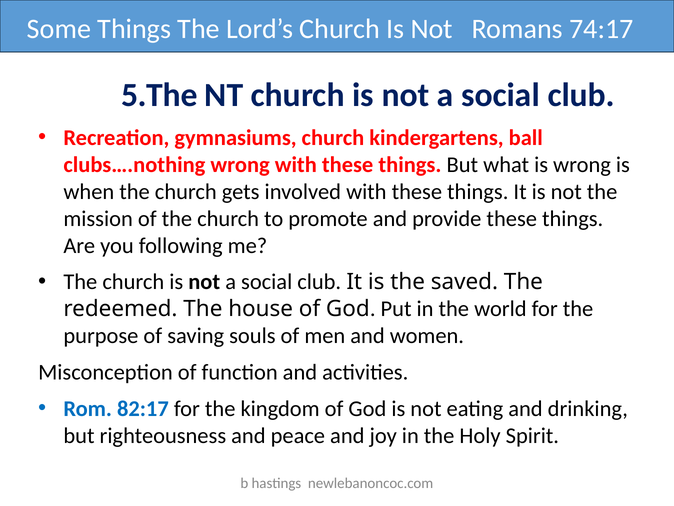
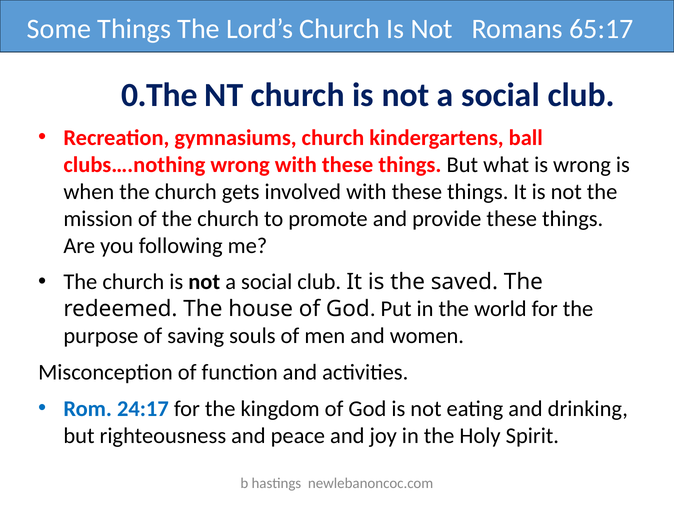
74:17: 74:17 -> 65:17 (601, 29)
5.The: 5.The -> 0.The (159, 95)
82:17: 82:17 -> 24:17 (143, 408)
